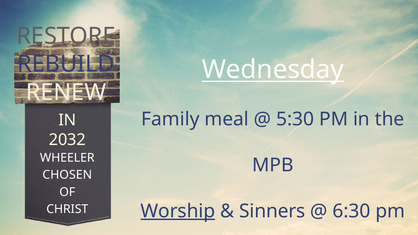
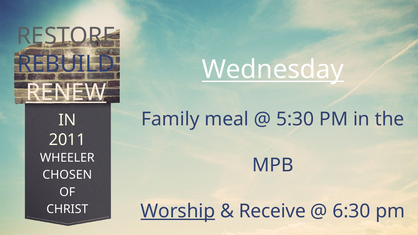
RENEW underline: none -> present (66, 92)
2032: 2032 -> 2011 (67, 140)
Sinners: Sinners -> Receive (272, 211)
